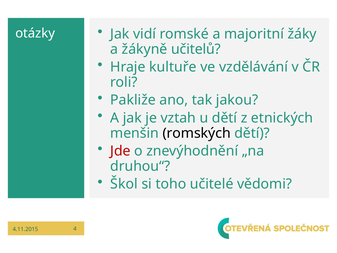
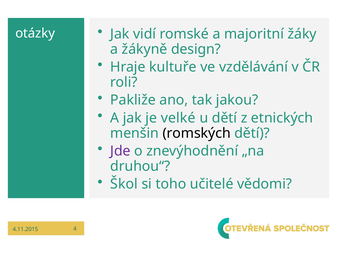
učitelů: učitelů -> design (196, 49)
vztah: vztah -> velké (178, 118)
Jde colour: red -> purple (120, 151)
